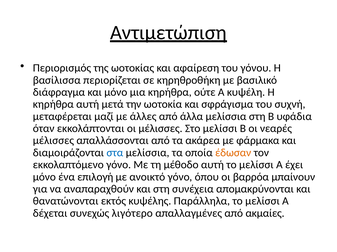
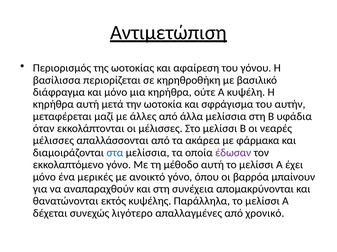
συχνή: συχνή -> αυτήν (290, 105)
έδωσαν colour: orange -> purple (233, 153)
επιλογή: επιλογή -> μερικές (95, 177)
ακμαίες: ακμαίες -> χρονικό (265, 214)
